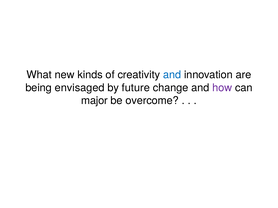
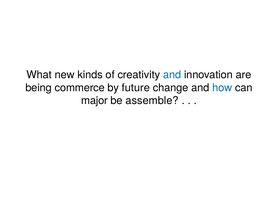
envisaged: envisaged -> commerce (80, 88)
how colour: purple -> blue (222, 88)
overcome: overcome -> assemble (152, 101)
